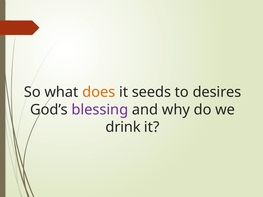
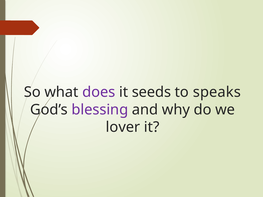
does colour: orange -> purple (99, 92)
desires: desires -> speaks (217, 92)
drink: drink -> lover (123, 127)
